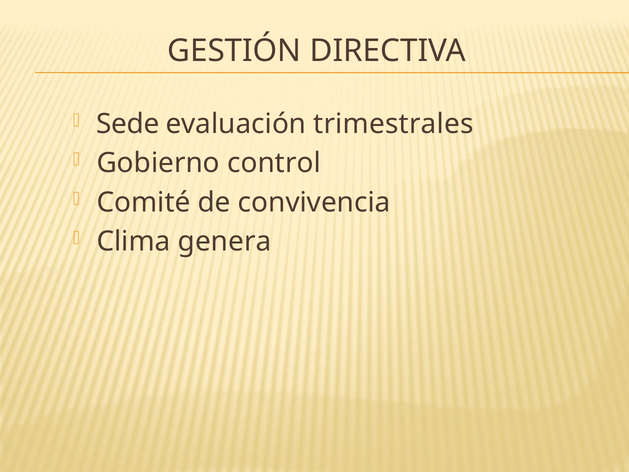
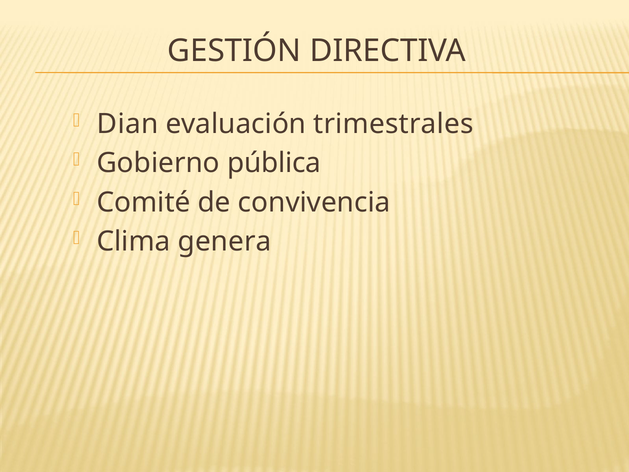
Sede: Sede -> Dian (128, 124)
control: control -> pública (274, 163)
